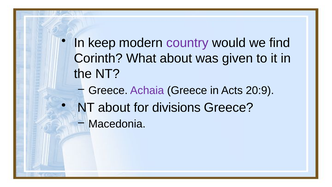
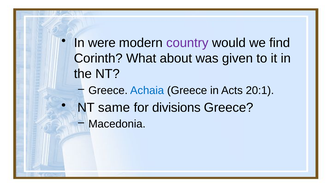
keep: keep -> were (102, 43)
Achaia colour: purple -> blue (147, 90)
20:9: 20:9 -> 20:1 (260, 90)
NT about: about -> same (114, 107)
